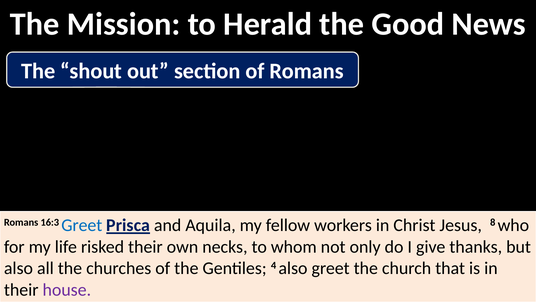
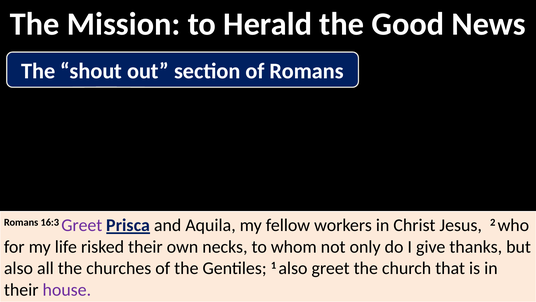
Greet colour: blue -> purple (82, 225)
8: 8 -> 2 (493, 222)
4: 4 -> 1 (274, 265)
